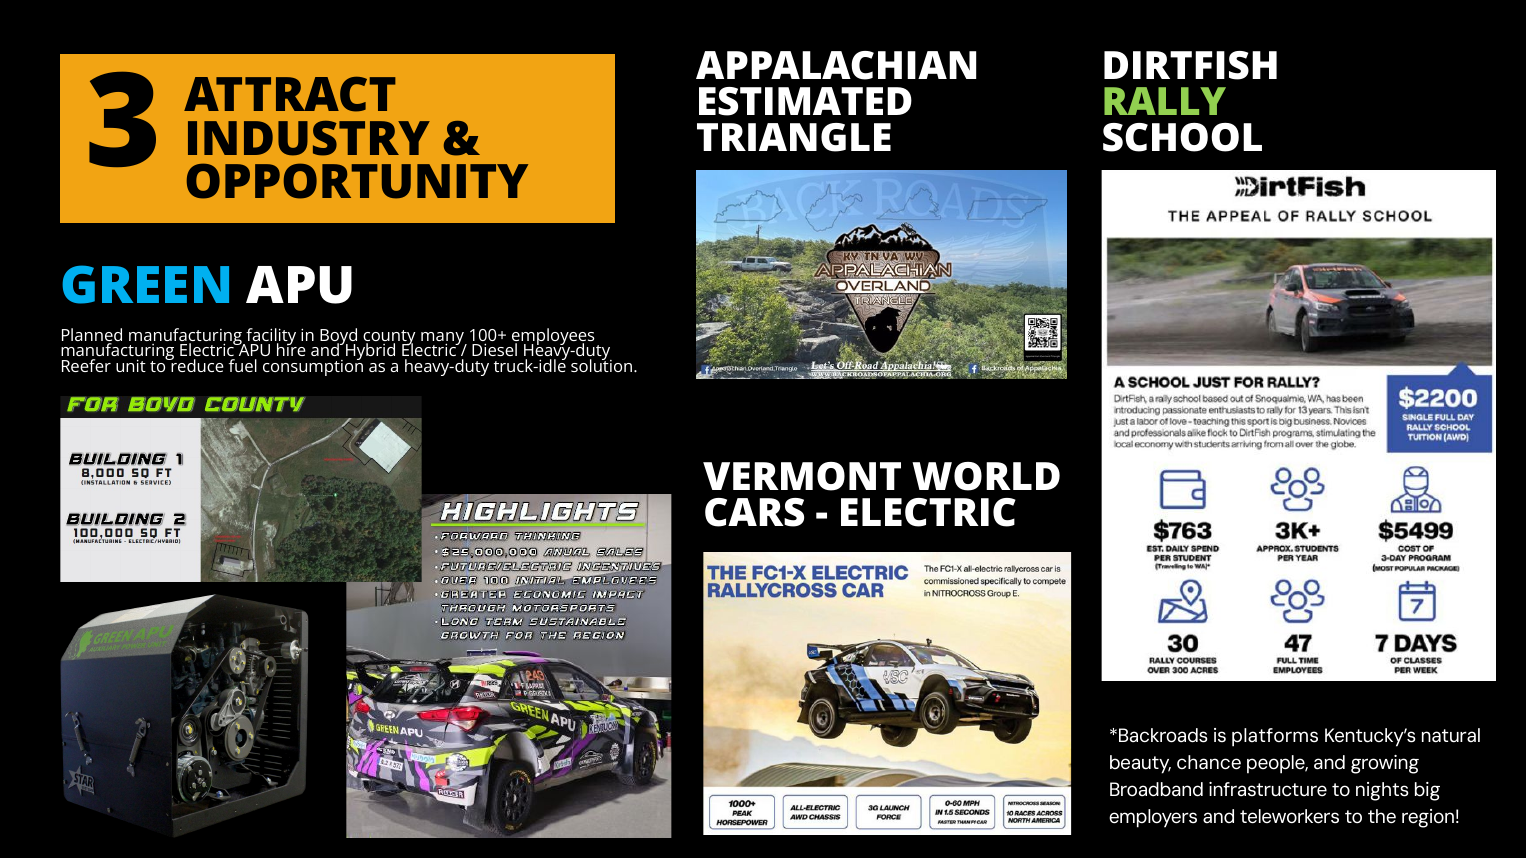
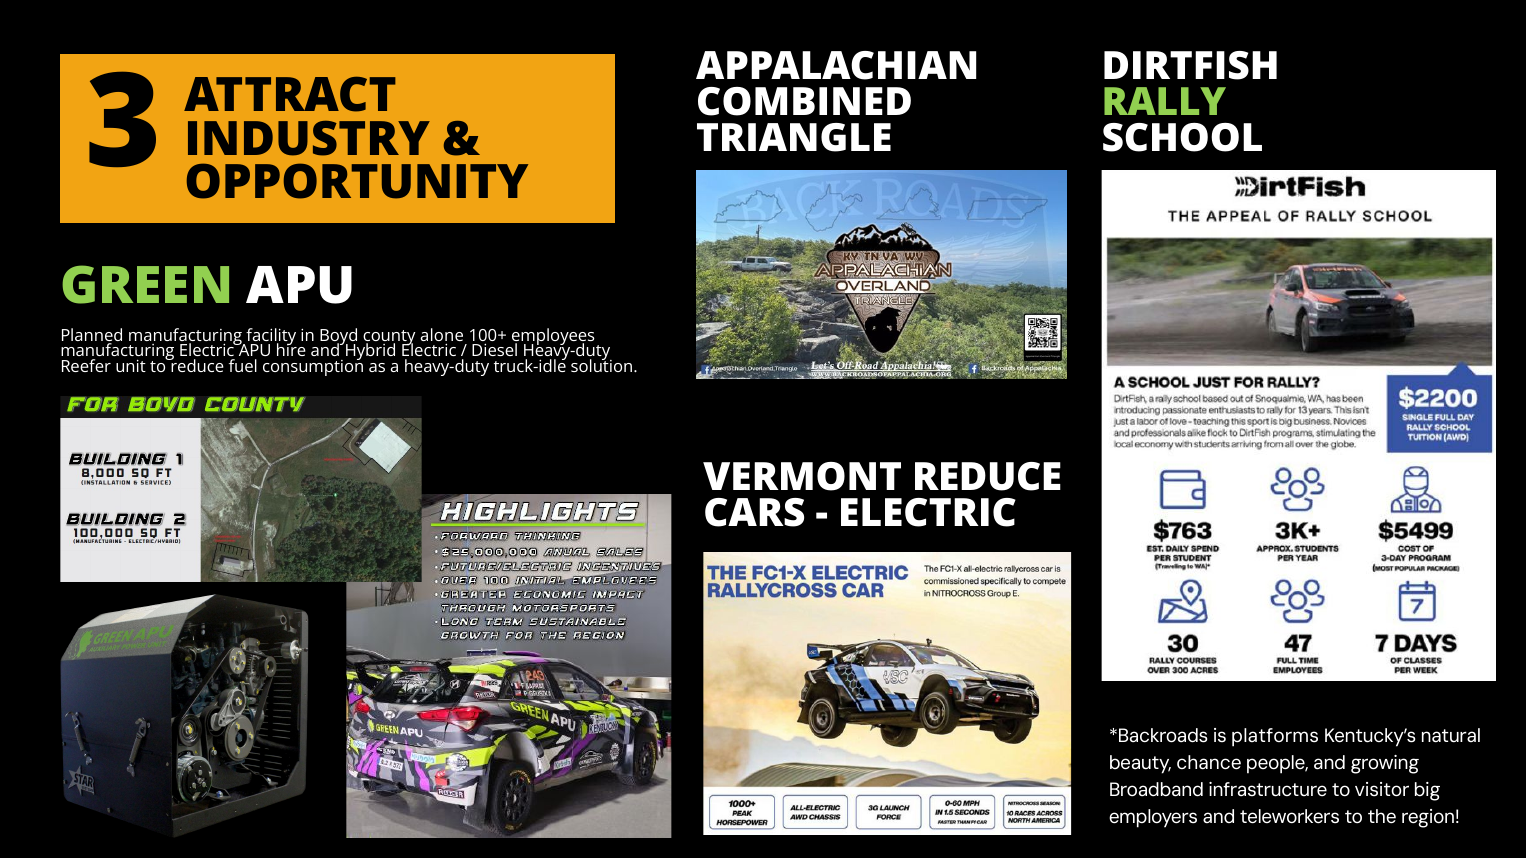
ESTIMATED: ESTIMATED -> COMBINED (805, 103)
GREEN colour: light blue -> light green (147, 287)
many: many -> alone (442, 336)
VERMONT WORLD: WORLD -> REDUCE (987, 478)
nights: nights -> visitor (1382, 790)
